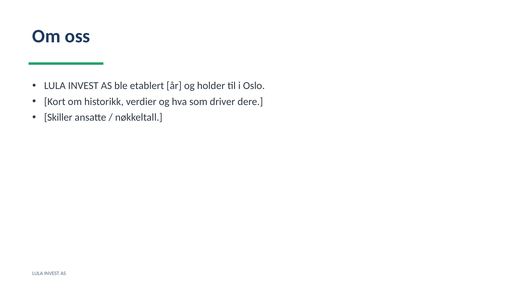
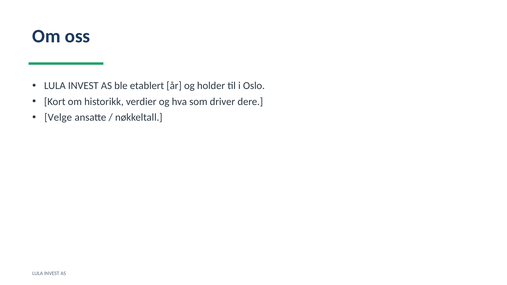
Skiller: Skiller -> Velge (58, 118)
